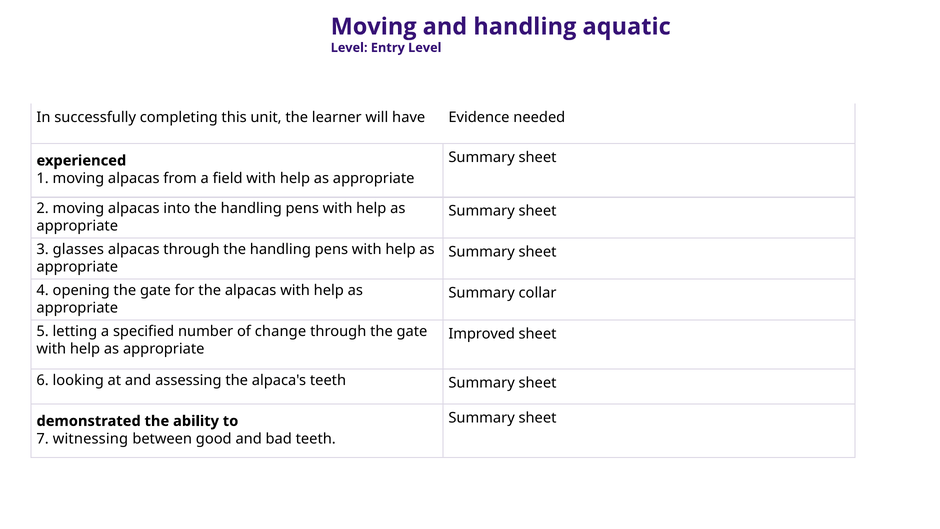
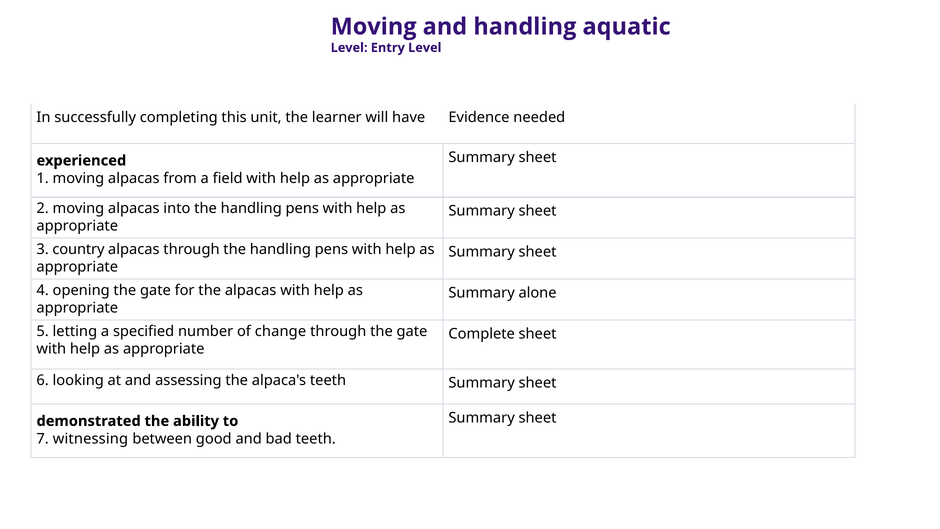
glasses: glasses -> country (78, 249)
collar: collar -> alone (538, 293)
Improved: Improved -> Complete (482, 334)
